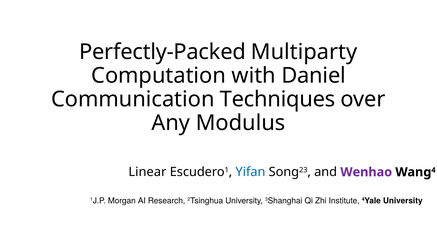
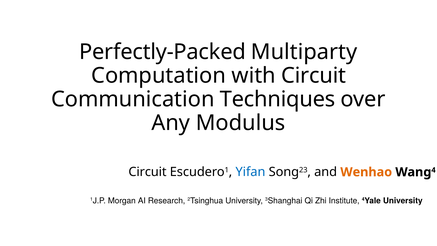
with Daniel: Daniel -> Circuit (314, 76)
Linear: Linear -> Circuit (147, 172)
Wenhao colour: purple -> orange (366, 172)
